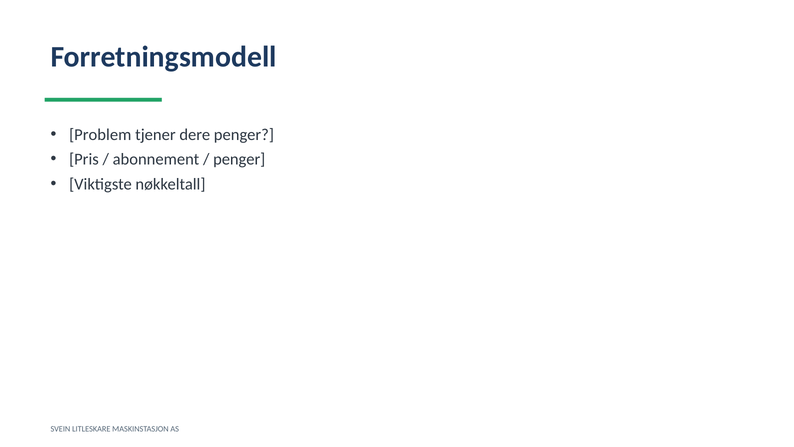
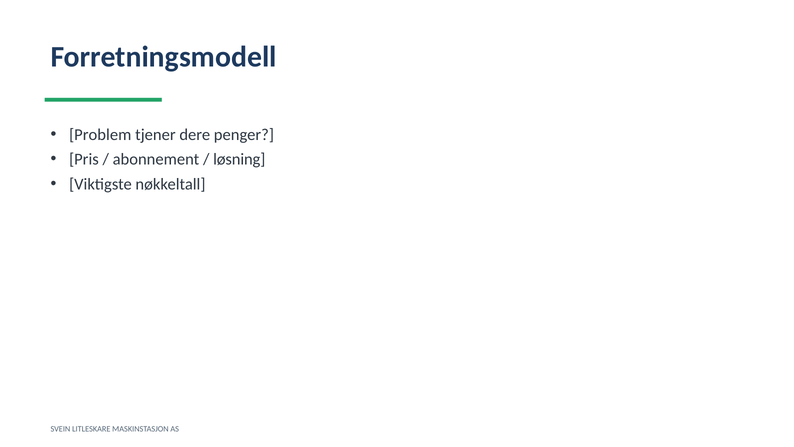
penger: penger -> løsning (239, 159)
